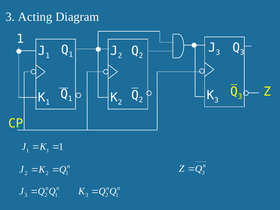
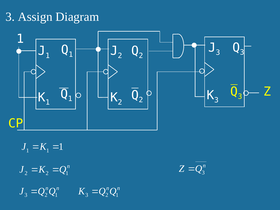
Acting: Acting -> Assign (35, 17)
